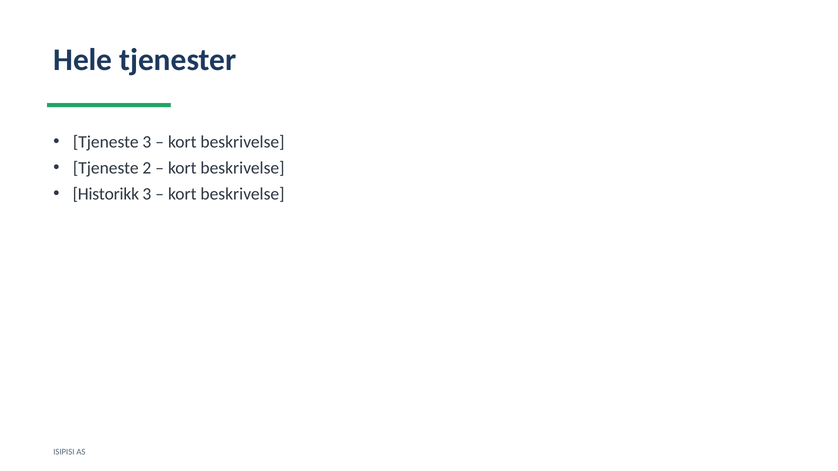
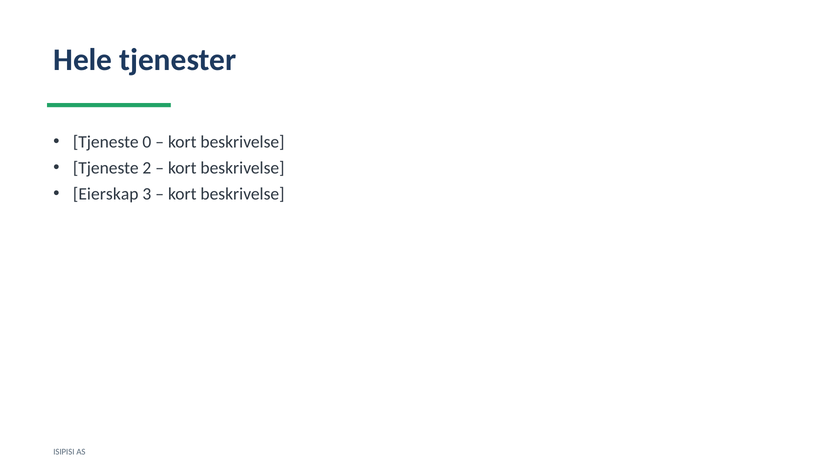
Tjeneste 3: 3 -> 0 (147, 142)
Historikk: Historikk -> Eierskap (106, 194)
